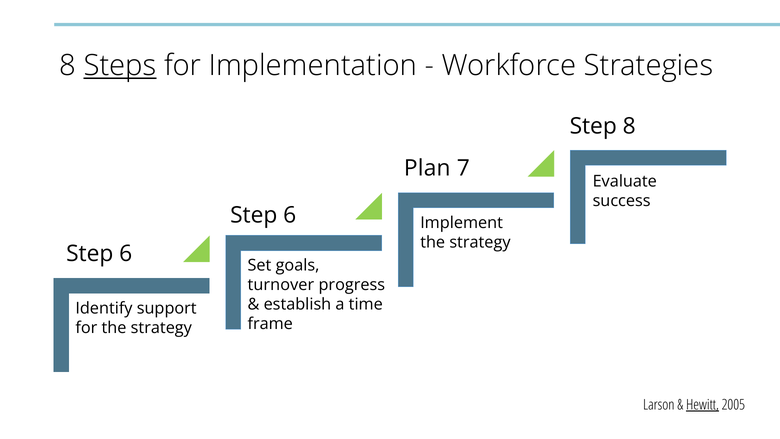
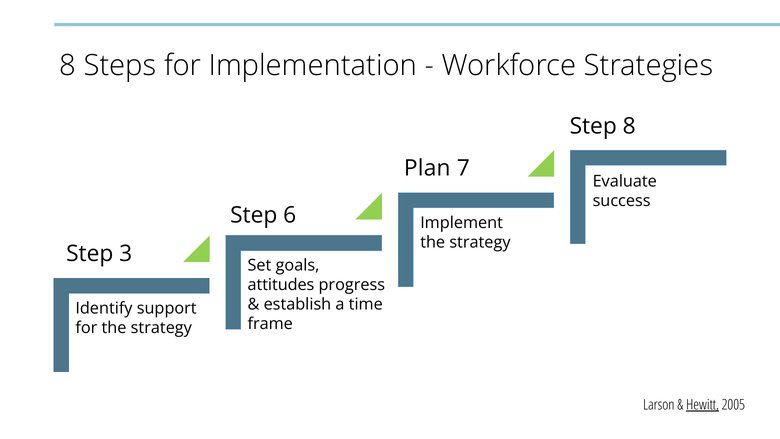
Steps underline: present -> none (120, 66)
6: 6 -> 3 (126, 253)
turnover: turnover -> attitudes (281, 285)
